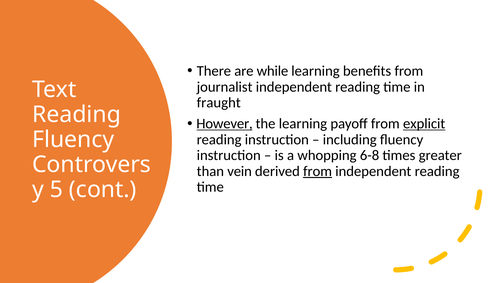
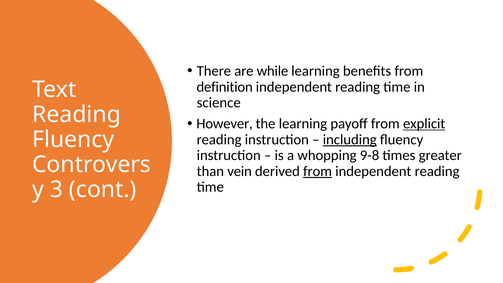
journalist: journalist -> definition (225, 87)
fraught: fraught -> science (219, 103)
However underline: present -> none (225, 124)
including underline: none -> present (350, 140)
6-8: 6-8 -> 9-8 (370, 155)
5: 5 -> 3 (56, 189)
